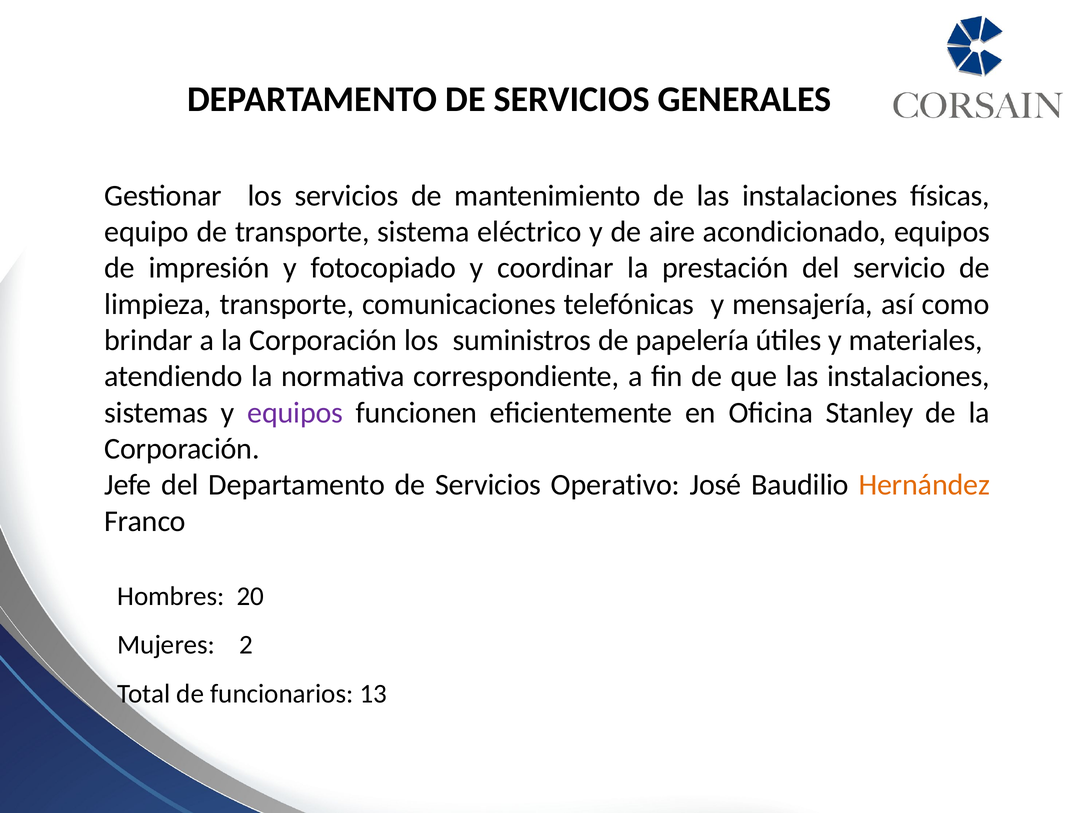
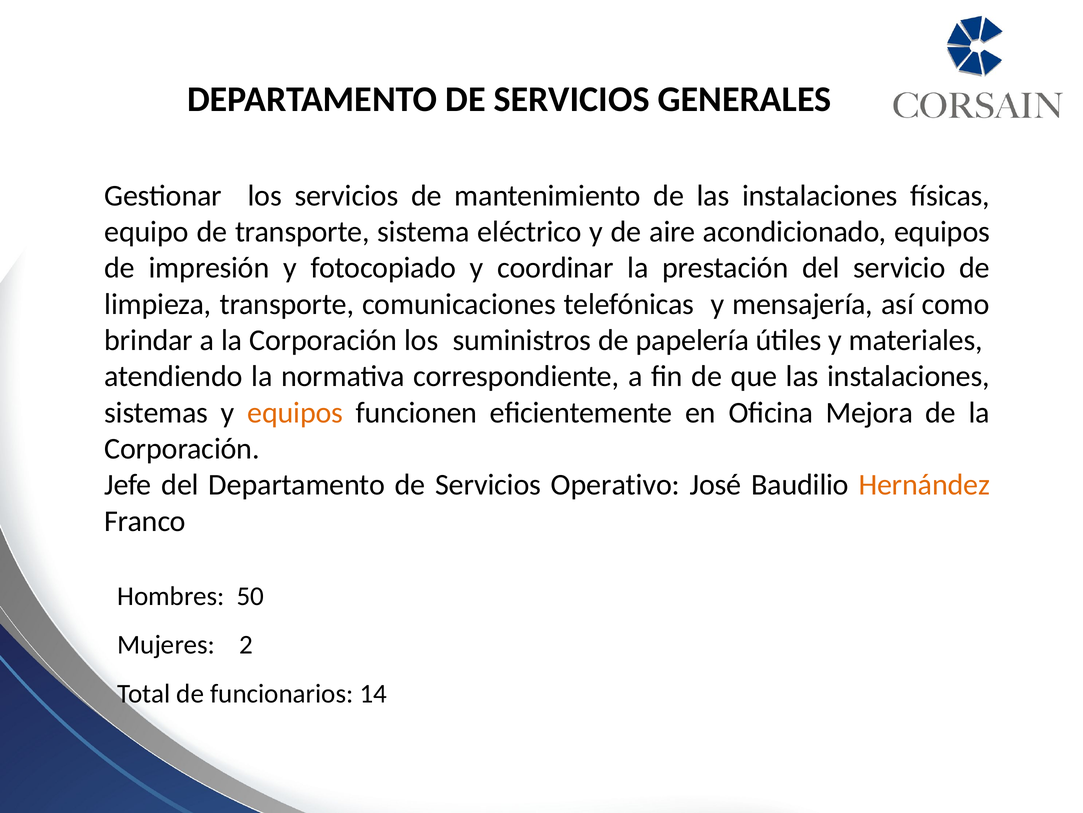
equipos colour: purple -> orange (295, 412)
Stanley: Stanley -> Mejora (869, 412)
20: 20 -> 50 (250, 596)
13: 13 -> 14 (373, 693)
